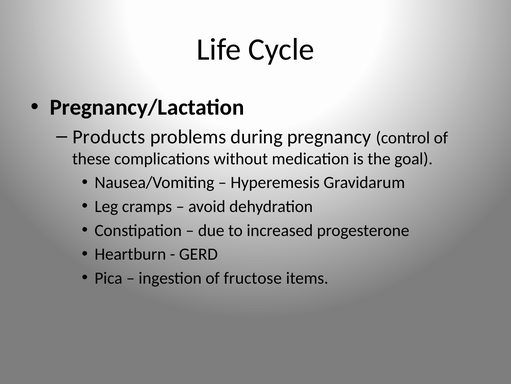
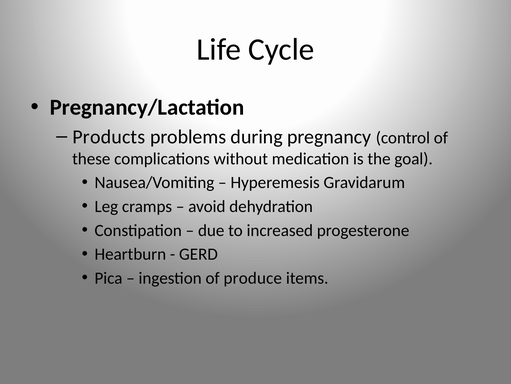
fructose: fructose -> produce (253, 278)
